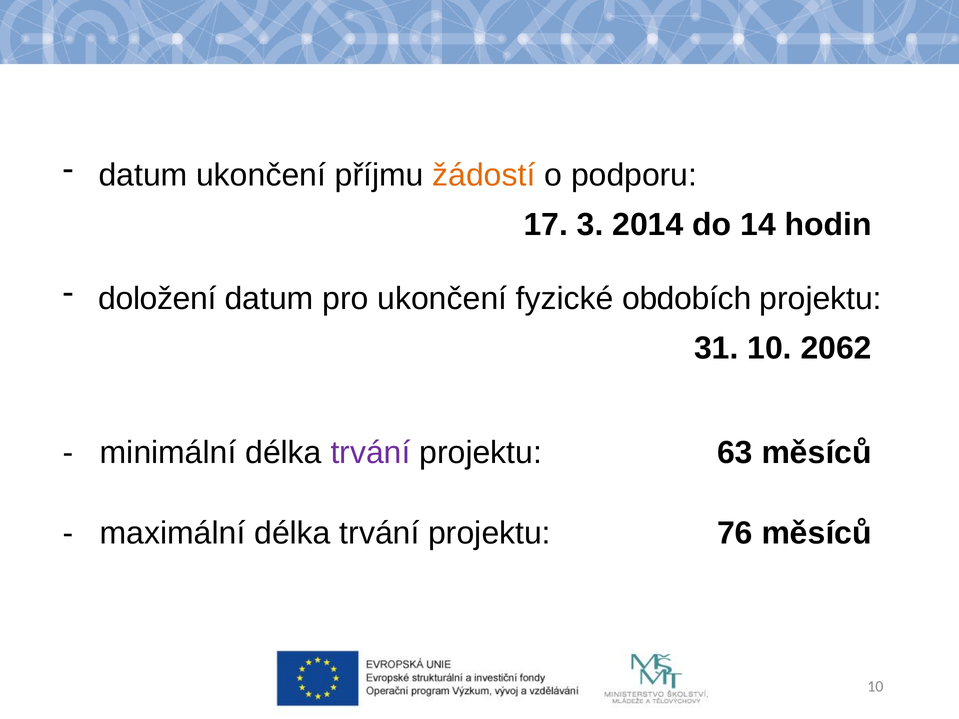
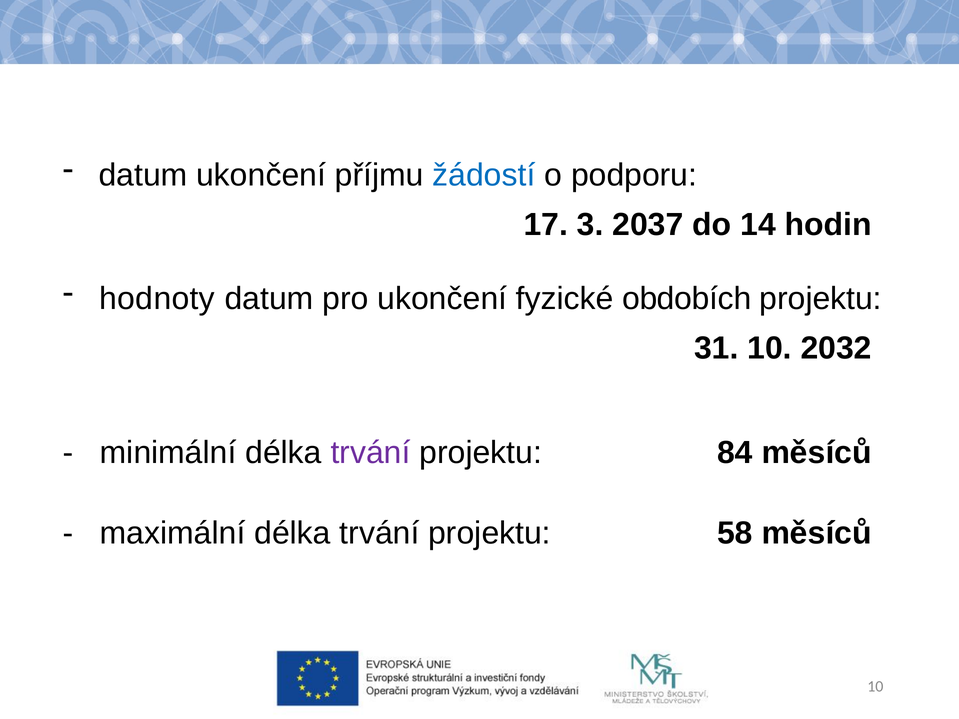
žádostí colour: orange -> blue (484, 175)
2014: 2014 -> 2037 (648, 225)
doložení: doložení -> hodnoty (157, 299)
2062: 2062 -> 2032 (836, 349)
63: 63 -> 84 (735, 453)
76: 76 -> 58 (735, 533)
